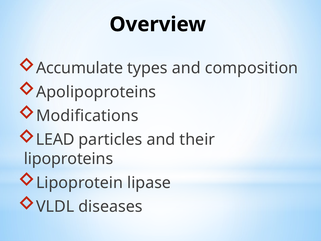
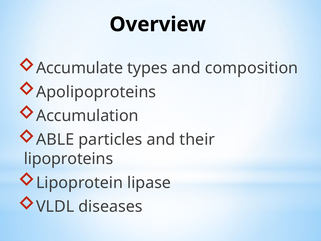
Modifications: Modifications -> Accumulation (87, 116)
LEAD: LEAD -> ABLE (55, 140)
